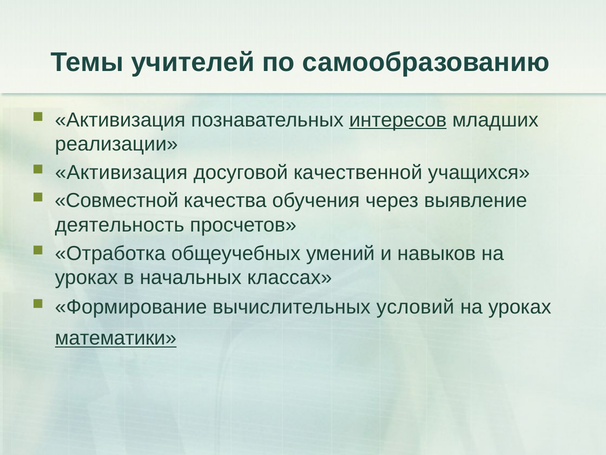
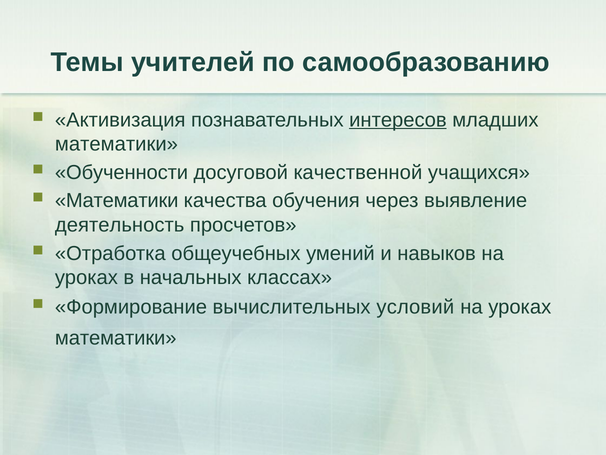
реализации: реализации -> математики (116, 144)
Активизация: Активизация -> Обученности (122, 172)
Совместной: Совместной -> Математики (117, 201)
математики underline: present -> none (116, 338)
